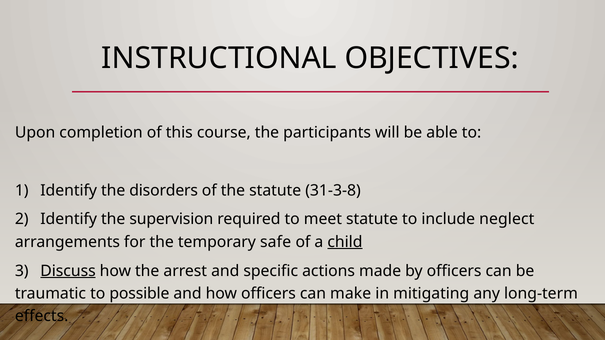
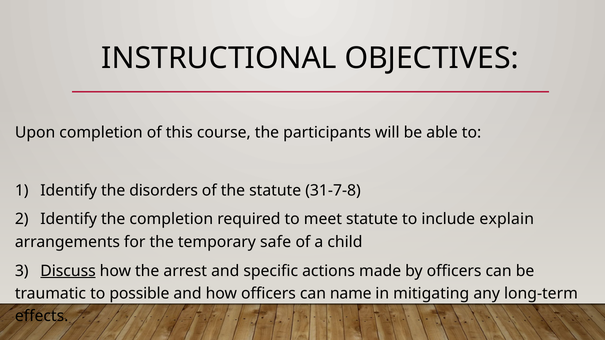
31-3-8: 31-3-8 -> 31-7-8 (333, 191)
the supervision: supervision -> completion (171, 219)
neglect: neglect -> explain (507, 219)
child underline: present -> none (345, 242)
make: make -> name (351, 294)
